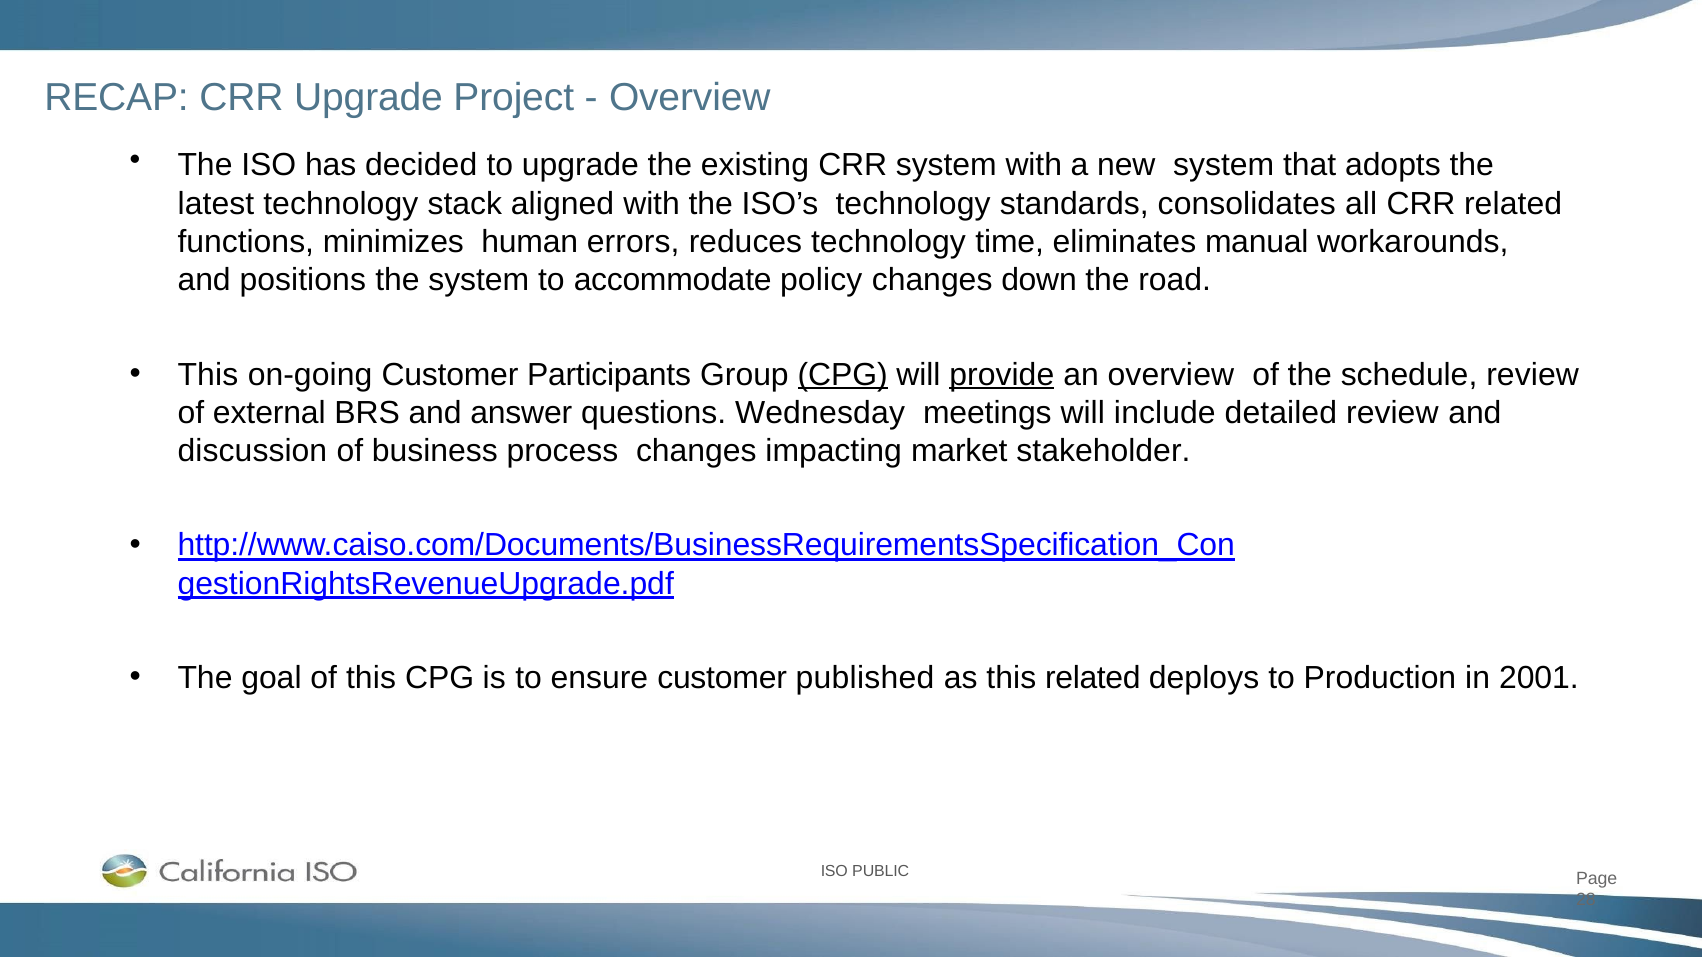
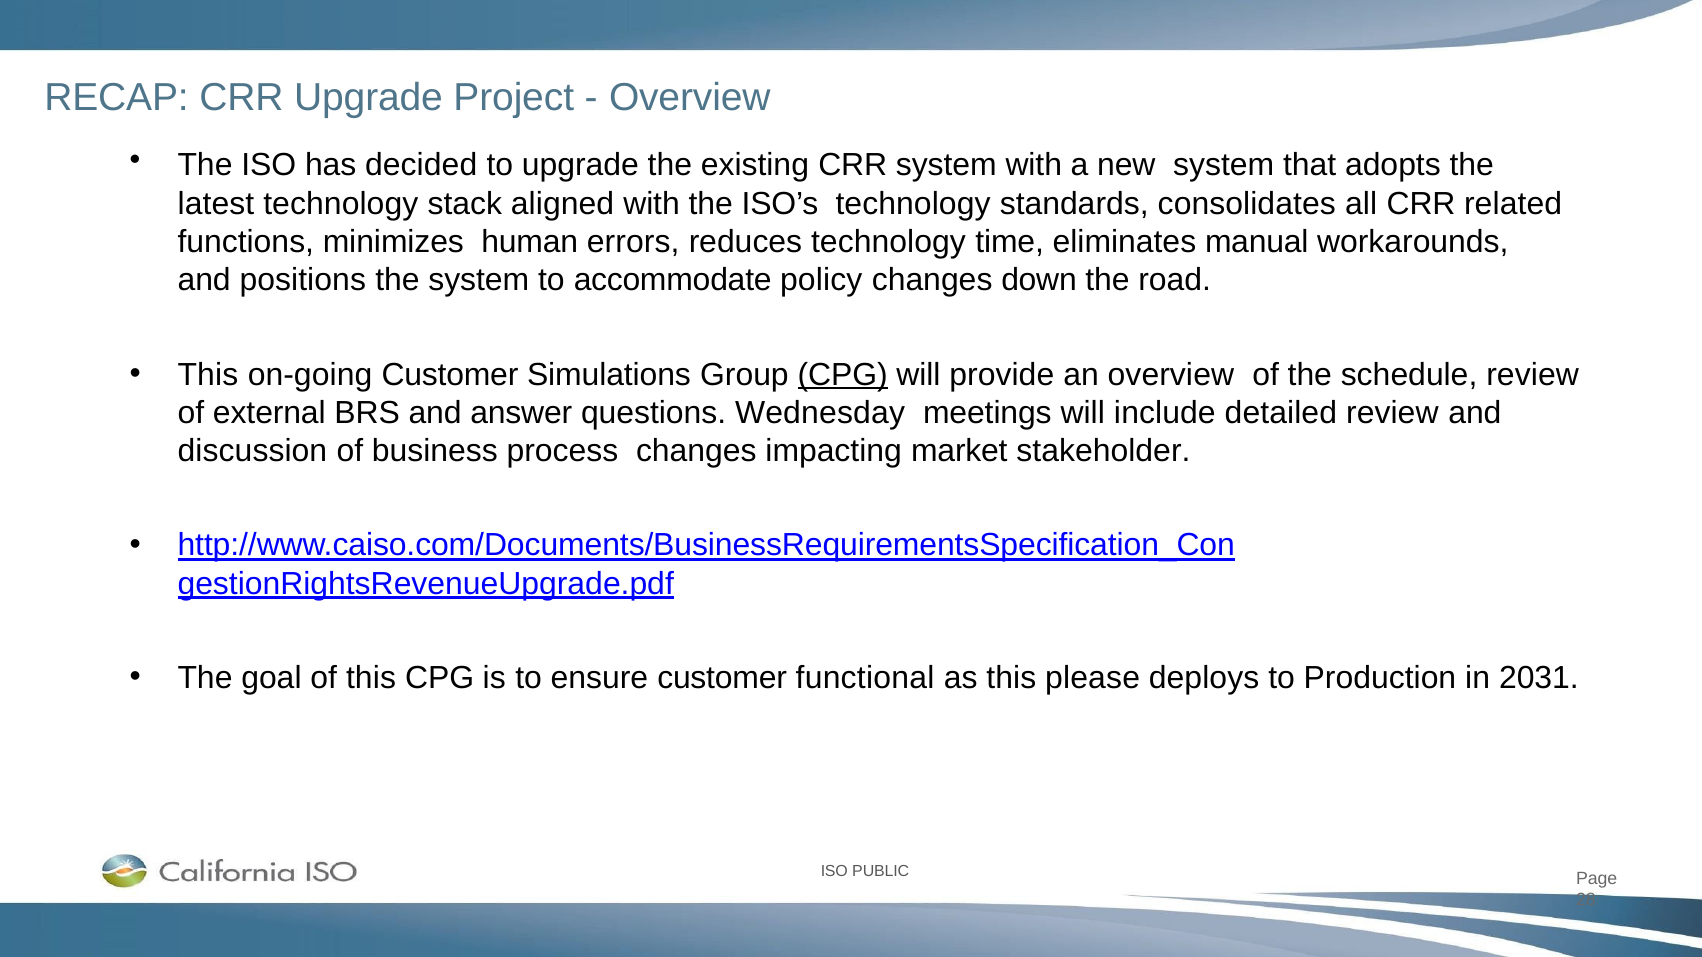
Participants: Participants -> Simulations (609, 375)
provide underline: present -> none (1002, 375)
published: published -> functional (865, 678)
this related: related -> please (1093, 678)
2001: 2001 -> 2031 (1539, 678)
